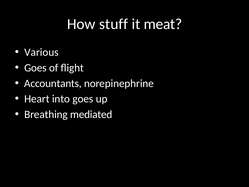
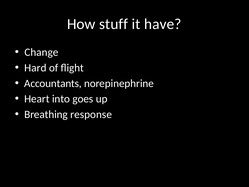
meat: meat -> have (163, 24)
Various: Various -> Change (41, 52)
Goes: Goes -> Hard (35, 68)
mediated: mediated -> response (91, 114)
